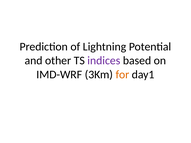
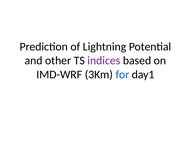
for colour: orange -> blue (122, 75)
